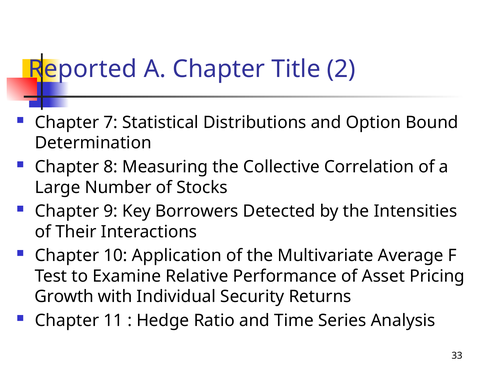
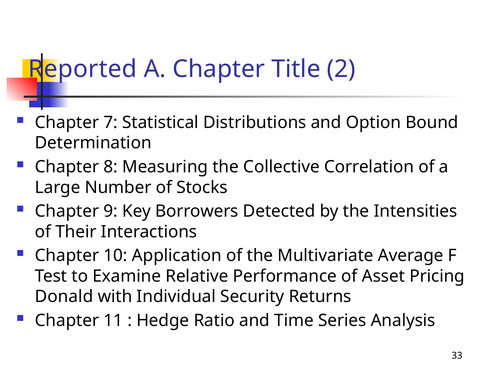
Growth: Growth -> Donald (64, 297)
